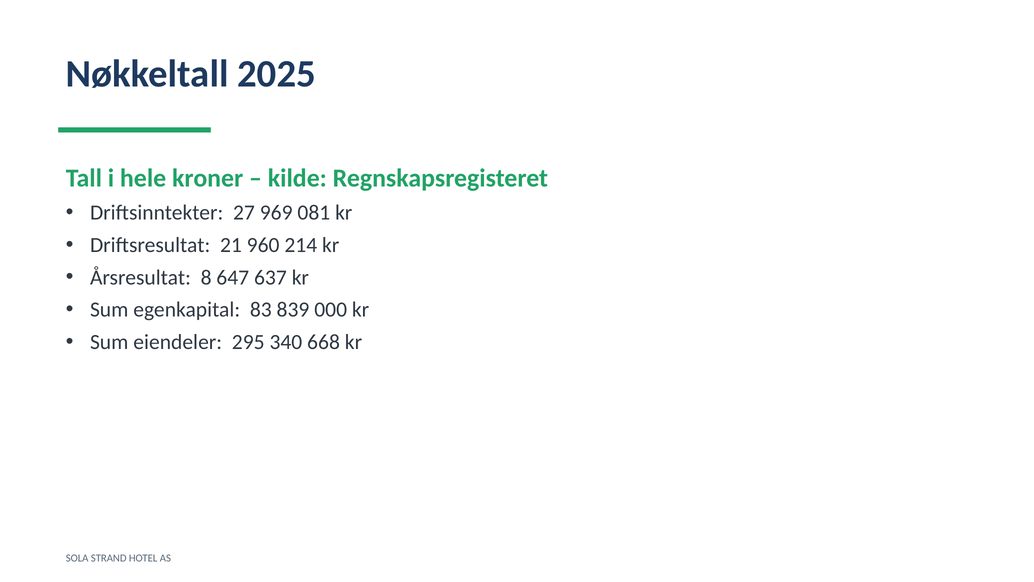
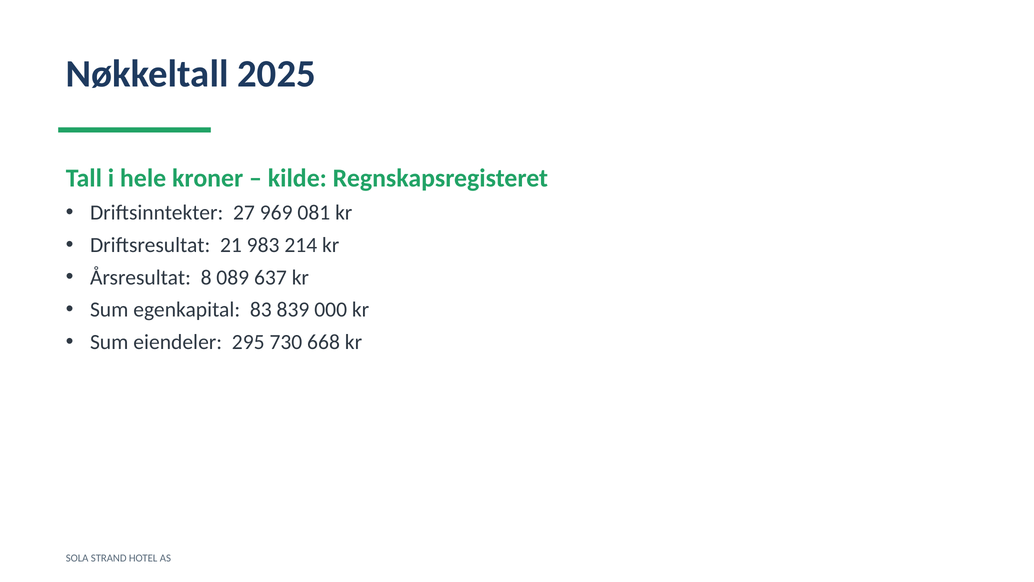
960: 960 -> 983 (263, 245)
647: 647 -> 089 (233, 277)
340: 340 -> 730 (286, 342)
